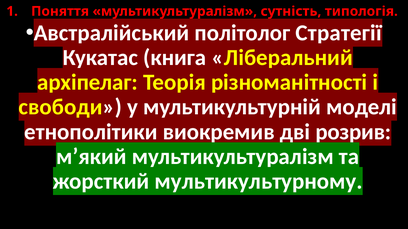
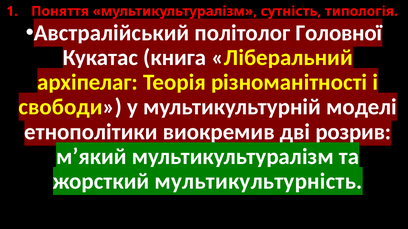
Стратегії: Стратегії -> Головної (339, 33)
мультикультурному: мультикультурному -> мультикультурність (258, 182)
